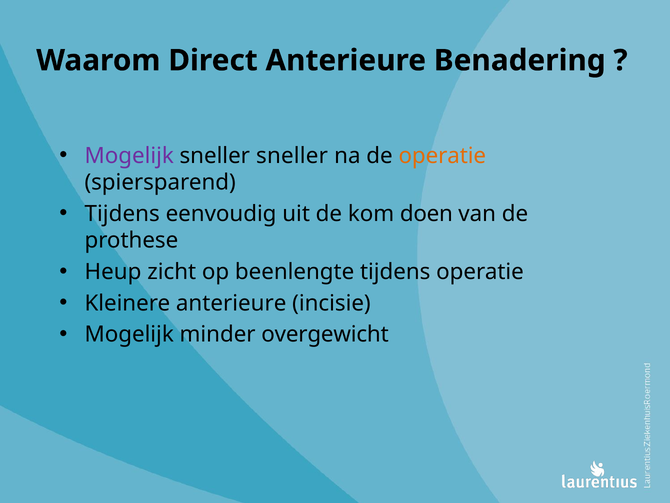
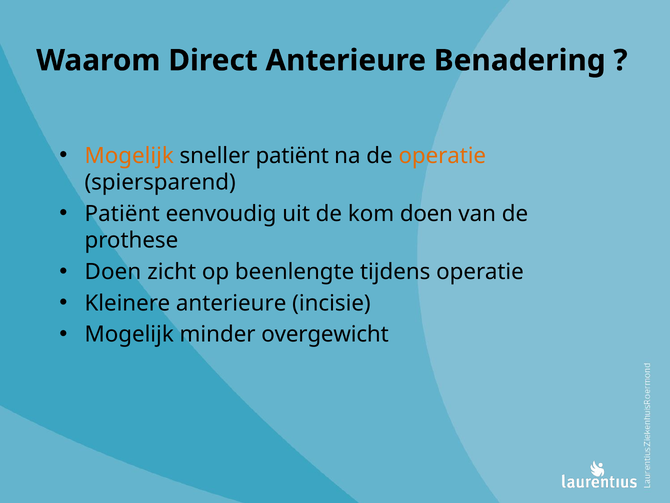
Mogelijk colour: purple -> orange (129, 156)
sneller sneller: sneller -> patiënt (292, 156)
Tijdens: Tijdens -> Patiënt (122, 214)
Heup: Heup -> Doen (113, 272)
